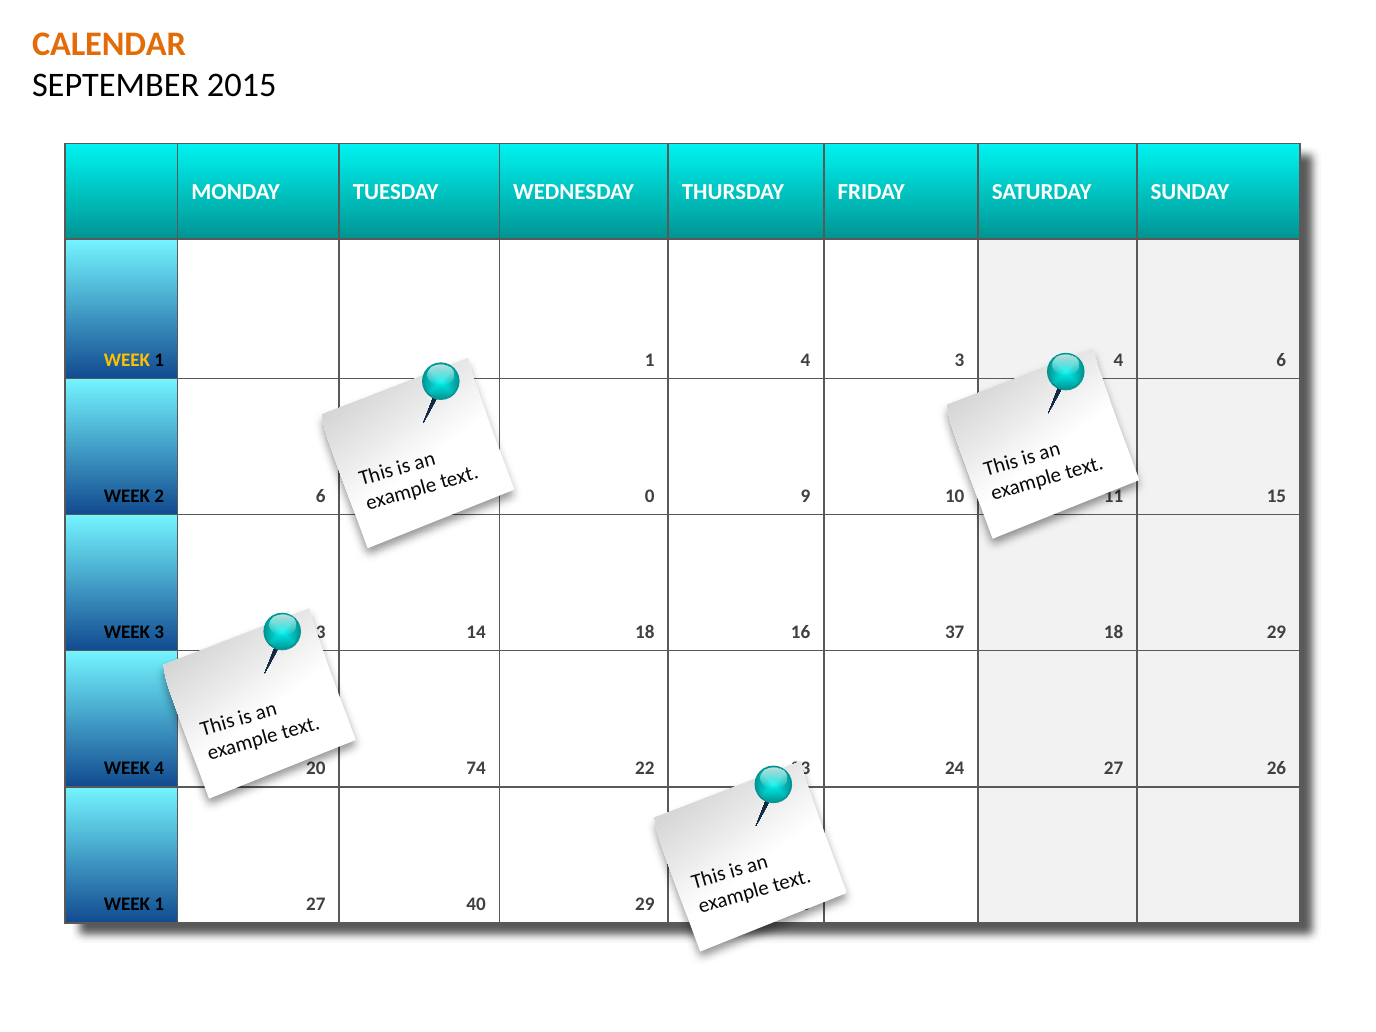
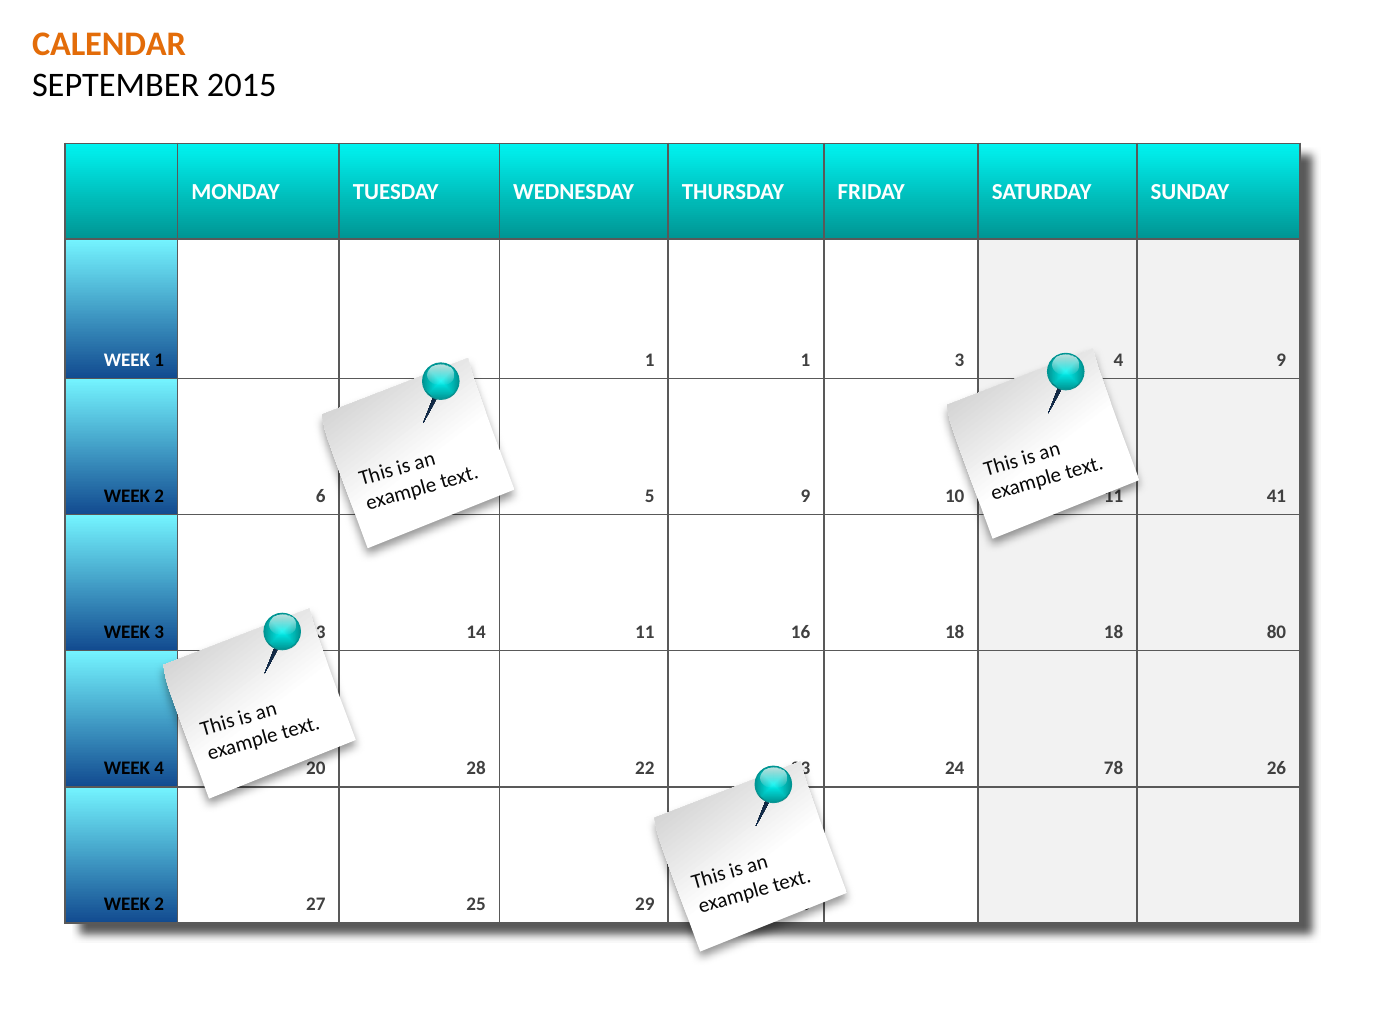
WEEK colour: yellow -> white (127, 360)
1 1 4: 4 -> 1 (805, 360)
6: 6 -> 9 (1281, 360)
0: 0 -> 5 (650, 496)
15: 15 -> 41 (1276, 496)
14 18: 18 -> 11 (645, 632)
16 37: 37 -> 18 (955, 632)
18 29: 29 -> 80 (1276, 632)
74: 74 -> 28 (476, 768)
24 27: 27 -> 78 (1114, 768)
1: 1 -> 2 (159, 905)
40: 40 -> 25 (476, 905)
